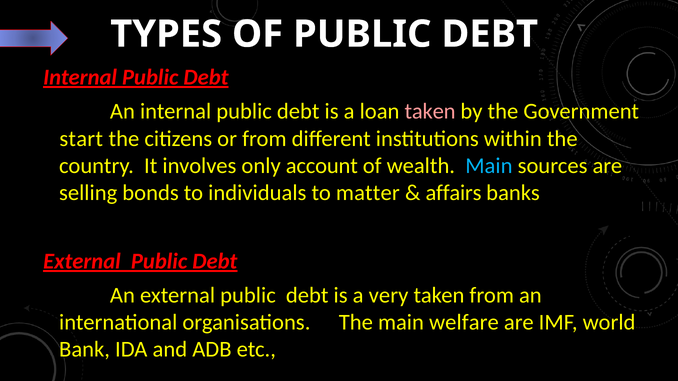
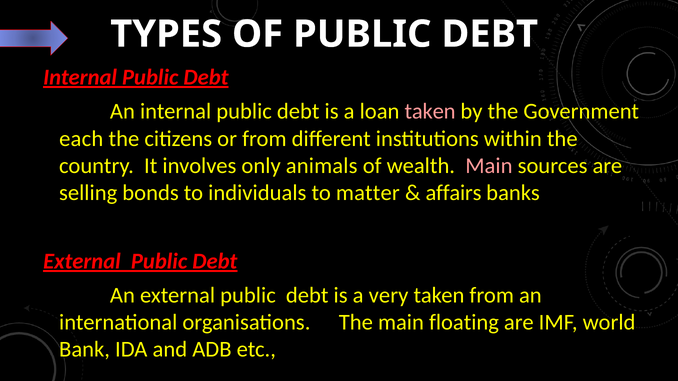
start: start -> each (81, 139)
account: account -> animals (322, 166)
Main colour: light blue -> pink (489, 166)
welfare: welfare -> floating (464, 323)
